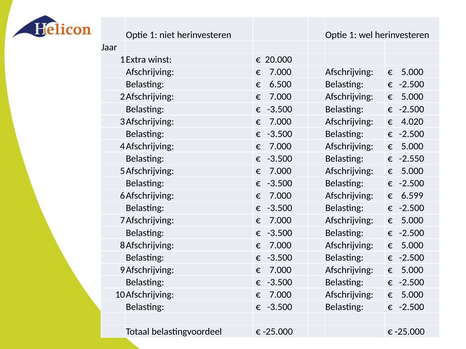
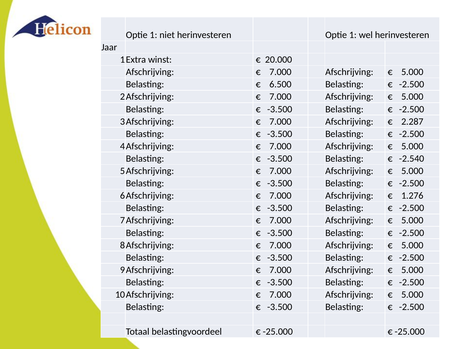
4.020: 4.020 -> 2.287 (412, 122)
-2.550: -2.550 -> -2.540 (412, 159)
6.599: 6.599 -> 1.276 (412, 196)
